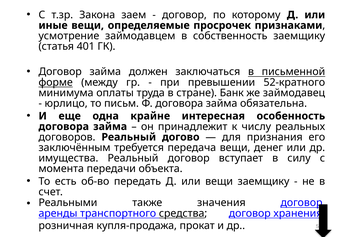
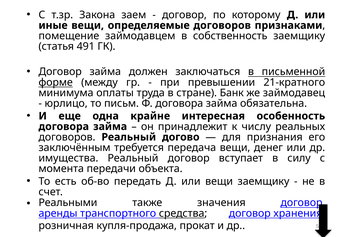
определяемые просрочек: просрочек -> договоров (222, 25)
усмотрение: усмотрение -> помещение (69, 36)
401: 401 -> 491 (86, 46)
52-кратного: 52-кратного -> 21-кратного (294, 82)
